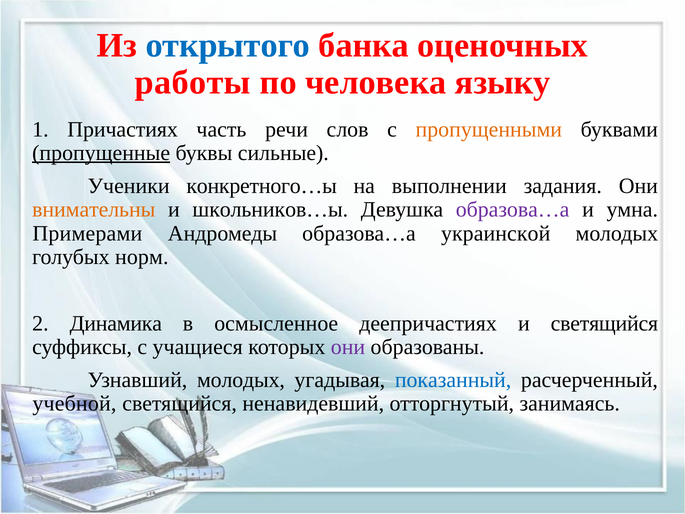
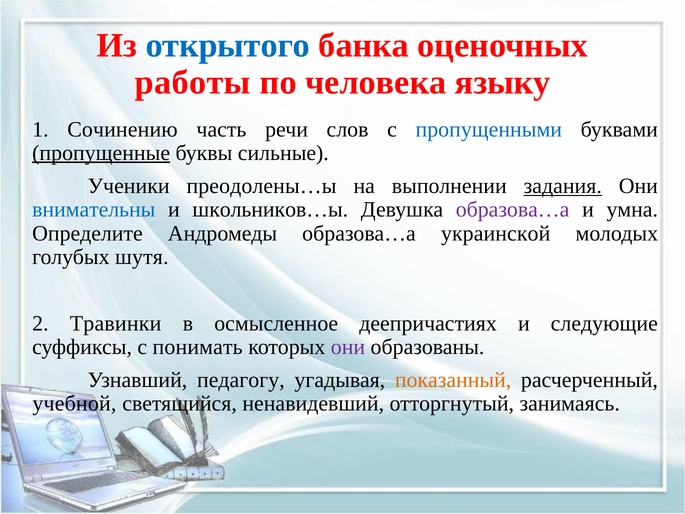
Причастиях: Причастиях -> Сочинению (122, 129)
пропущенными colour: orange -> blue (489, 129)
конкретного…ы: конкретного…ы -> преодолены…ы (261, 186)
задания underline: none -> present (563, 186)
внимательны colour: orange -> blue (94, 210)
Примерами: Примерами -> Определите (87, 233)
норм: норм -> шутя (142, 257)
Динамика: Динамика -> Травинки (116, 323)
и светящийся: светящийся -> следующие (604, 323)
учащиеся: учащиеся -> понимать (198, 347)
Узнавший молодых: молодых -> педагогу (241, 380)
показанный colour: blue -> orange (453, 380)
